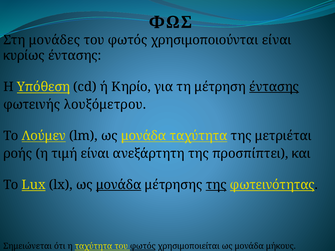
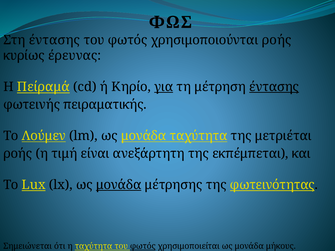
Στη μονάδες: μονάδες -> έντασης (54, 40)
χρησιμοποιούνται είναι: είναι -> ροής (277, 40)
κυρίως έντασης: έντασης -> έρευνας (75, 56)
Υπόθεση: Υπόθεση -> Πείραμά (43, 87)
για underline: none -> present (164, 87)
λουξόμετρου: λουξόμετρου -> πειραματικής (105, 105)
προσπίπτει: προσπίπτει -> εκπέμπεται (250, 154)
της underline: present -> none (216, 185)
